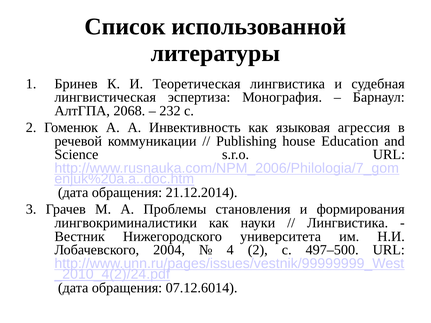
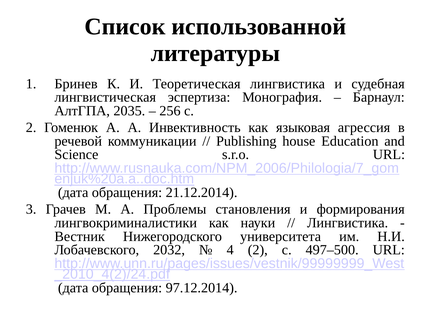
2068: 2068 -> 2035 (129, 111)
232: 232 -> 256 (170, 111)
2004: 2004 -> 2032 (169, 250)
07.12.6014: 07.12.6014 -> 97.12.2014 (202, 288)
